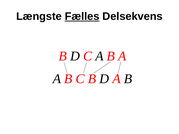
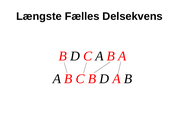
Fælles underline: present -> none (82, 16)
